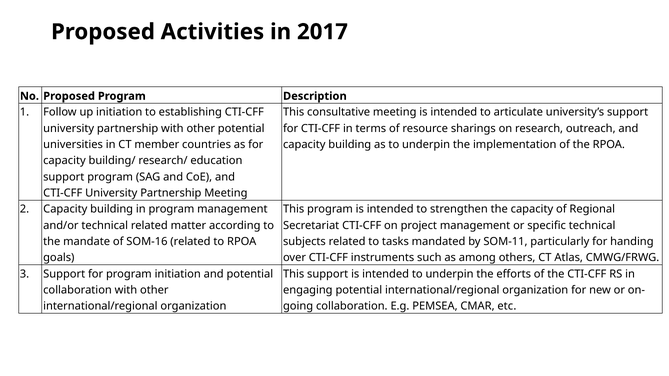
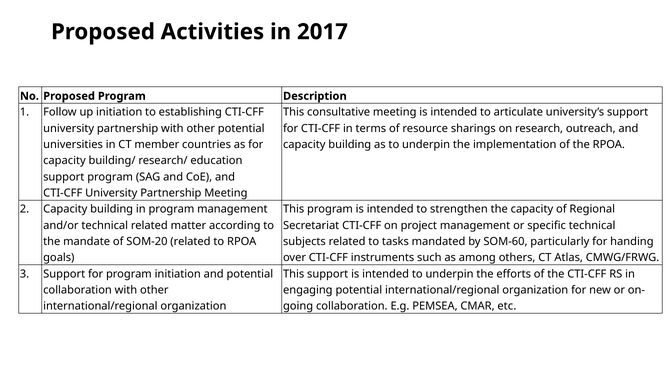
SOM-16: SOM-16 -> SOM-20 (147, 242)
SOM-11: SOM-11 -> SOM-60 (505, 242)
